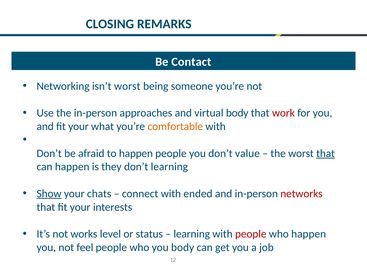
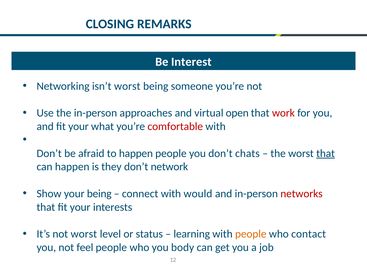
Contact: Contact -> Interest (191, 62)
virtual body: body -> open (237, 113)
comfortable colour: orange -> red (175, 127)
value: value -> chats (247, 153)
don’t learning: learning -> network (169, 167)
Show underline: present -> none (49, 194)
your chats: chats -> being (99, 194)
ended: ended -> would (198, 194)
not works: works -> worst (84, 234)
people colour: red -> orange (251, 234)
who happen: happen -> contact (309, 234)
